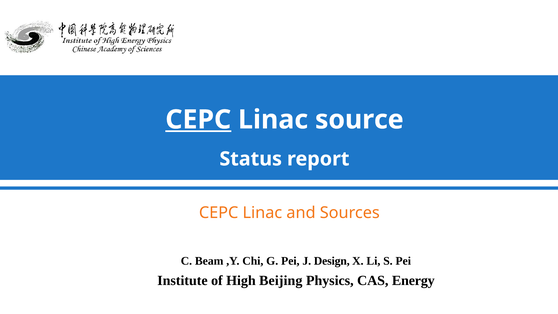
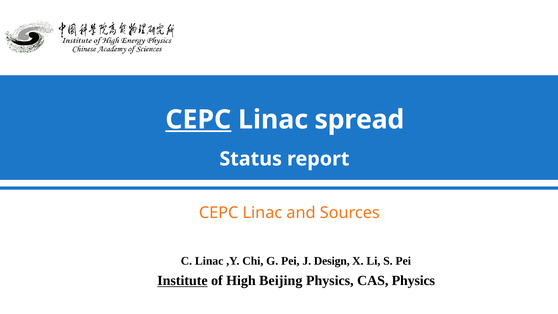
source: source -> spread (359, 120)
C Beam: Beam -> Linac (209, 261)
Institute underline: none -> present (182, 281)
CAS Energy: Energy -> Physics (413, 281)
